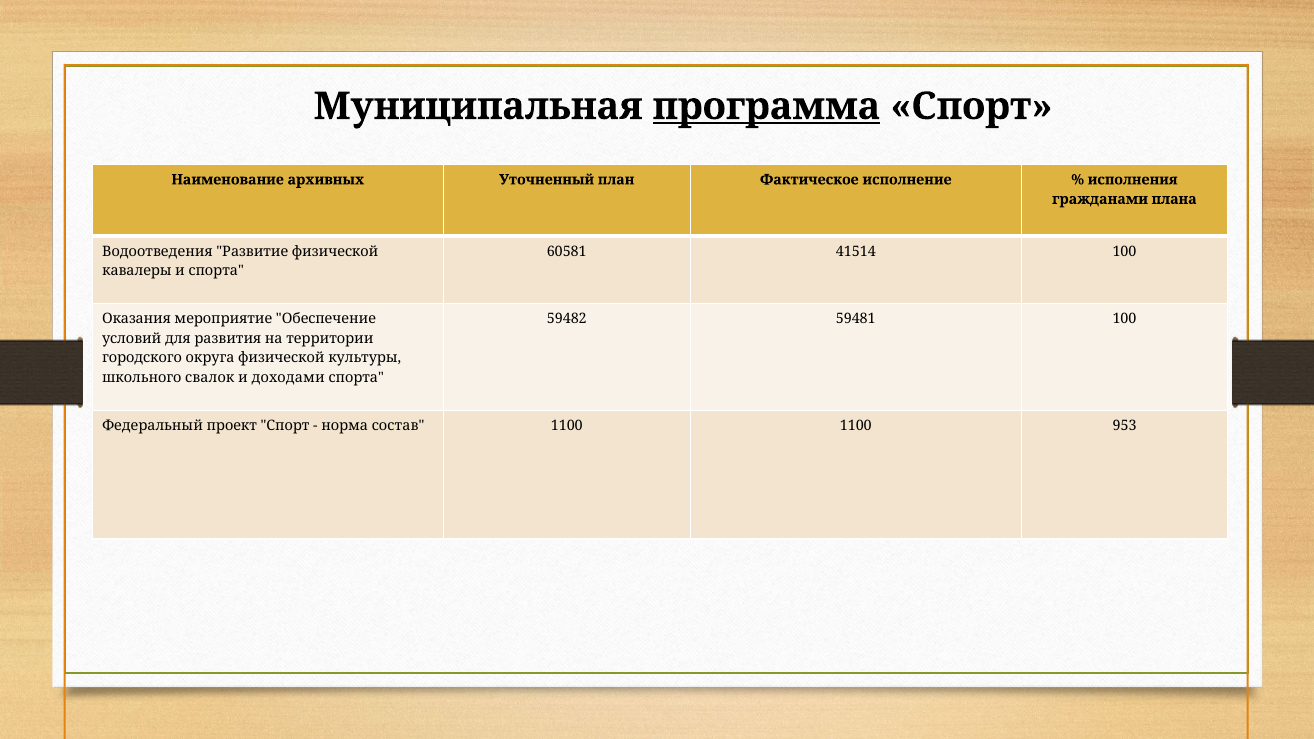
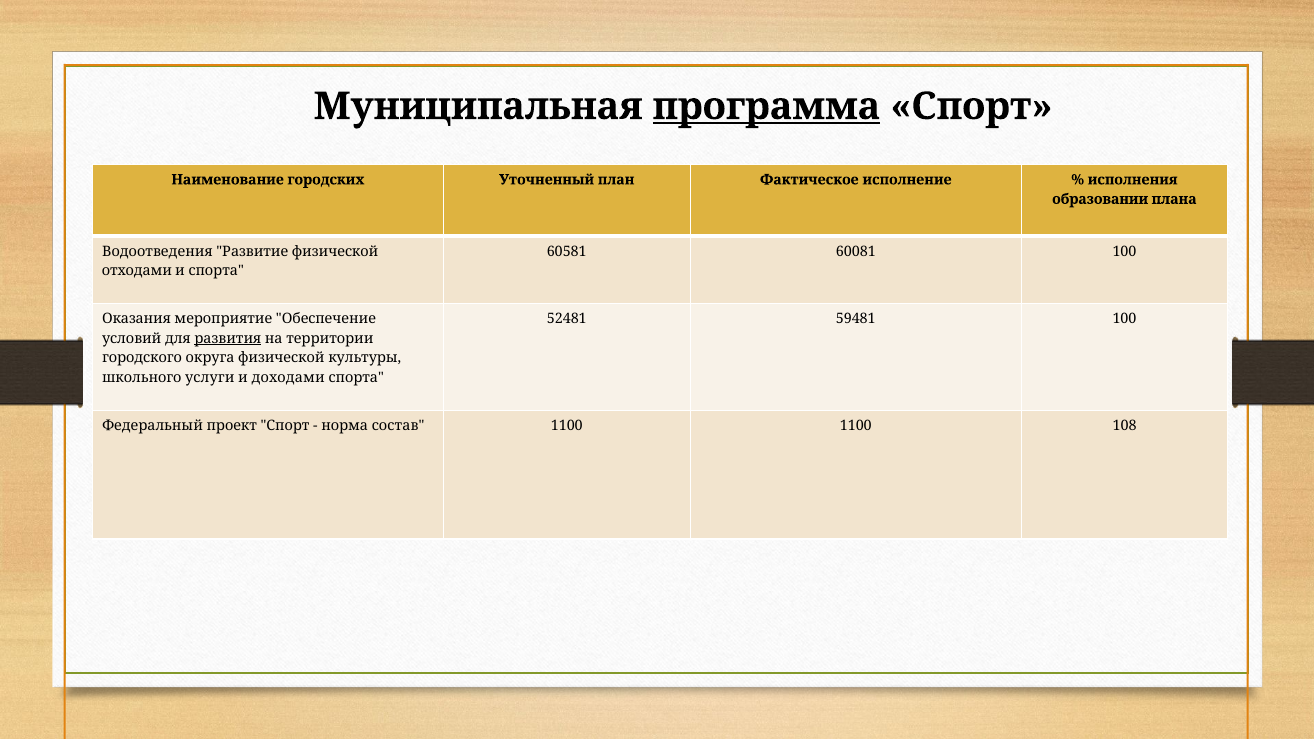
архивных: архивных -> городских (326, 180)
гражданами: гражданами -> образовании (1100, 199)
41514: 41514 -> 60081 (856, 251)
кавалеры: кавалеры -> отходами (137, 271)
59482: 59482 -> 52481 (567, 319)
развития underline: none -> present (228, 339)
свалок: свалок -> услуги (210, 377)
953: 953 -> 108 (1125, 426)
